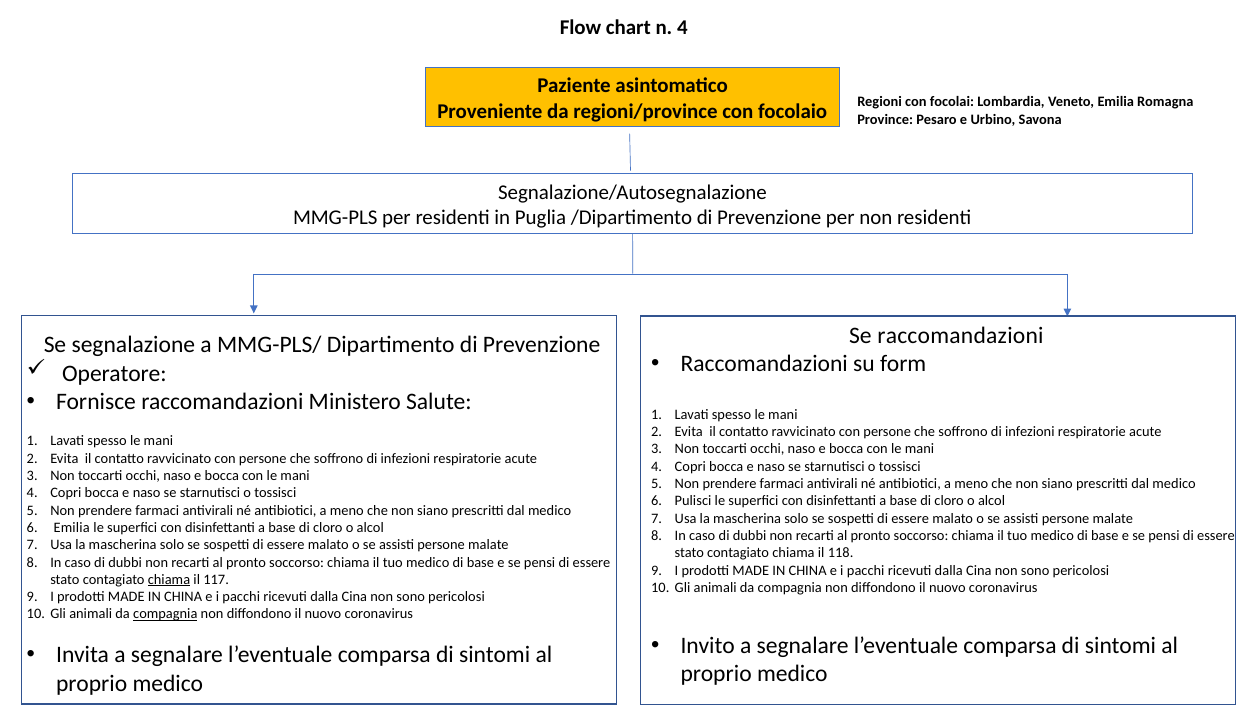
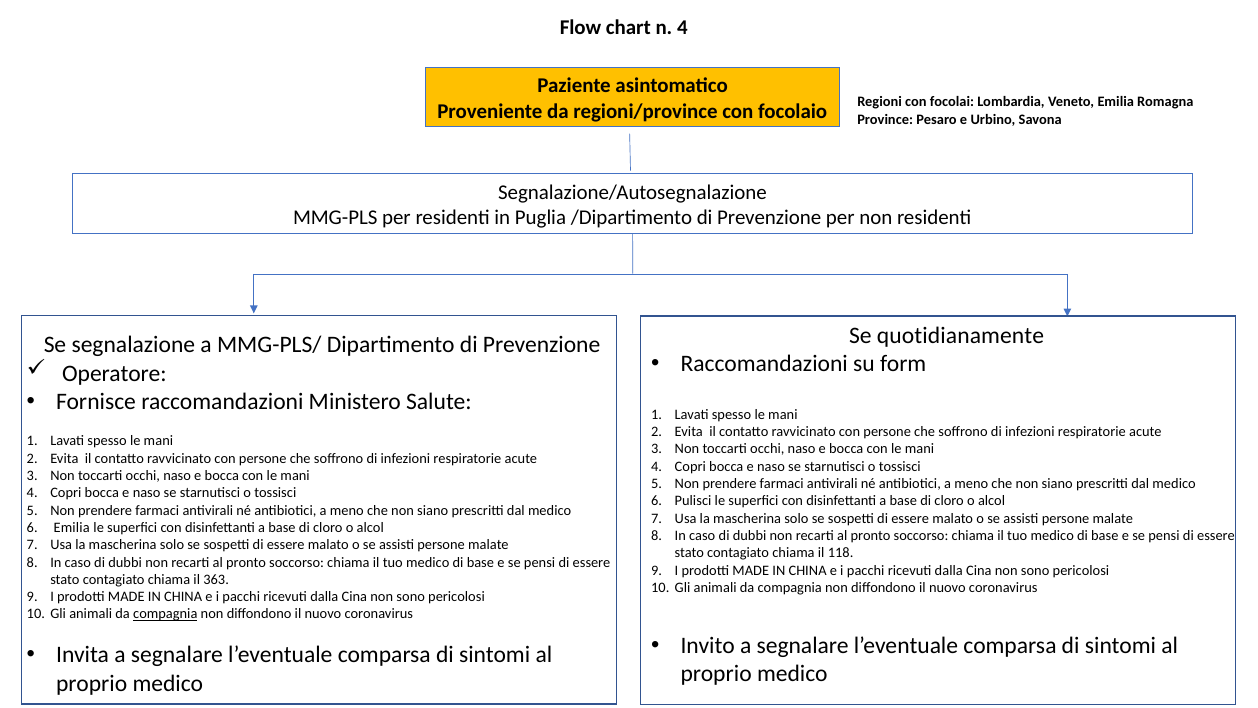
Se raccomandazioni: raccomandazioni -> quotidianamente (961, 335)
chiama underline: present -> none (169, 579)
117: 117 -> 363 (216, 579)
